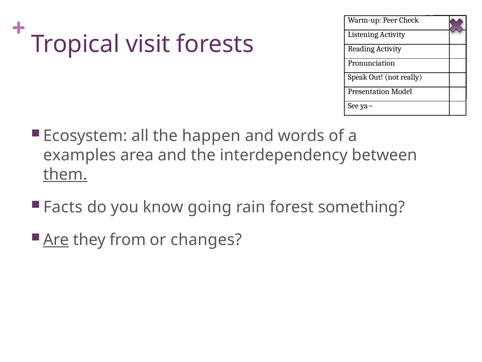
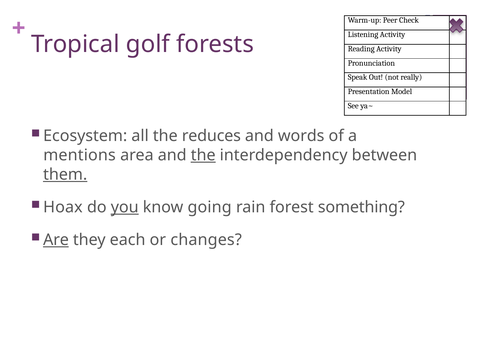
visit: visit -> golf (148, 44)
happen: happen -> reduces (211, 136)
examples: examples -> mentions (80, 155)
the underline: none -> present (203, 155)
Facts: Facts -> Hoax (63, 207)
you underline: none -> present (125, 207)
from: from -> each (128, 240)
